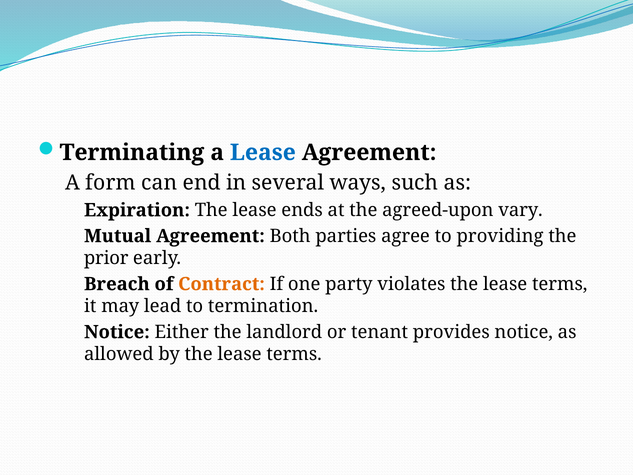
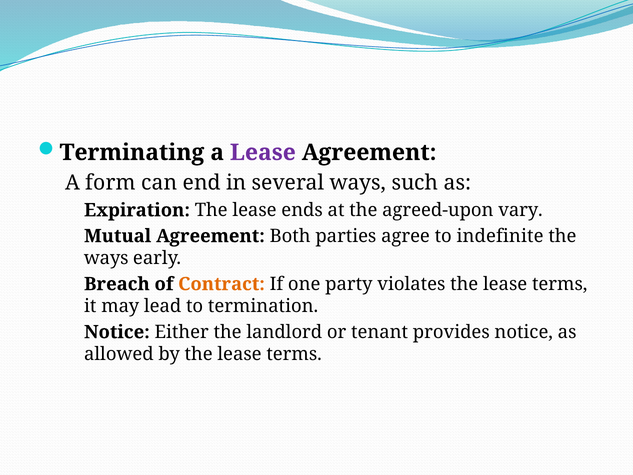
Lease colour: blue -> purple (263, 152)
providing: providing -> indefinite (500, 236)
prior: prior -> ways (106, 258)
